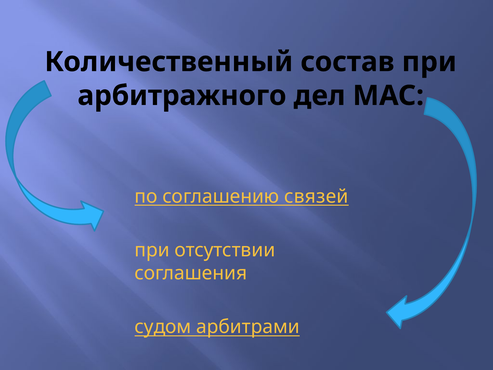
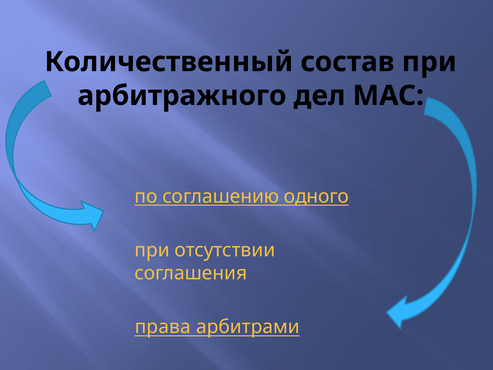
связей: связей -> одного (316, 196)
судом: судом -> права (163, 327)
